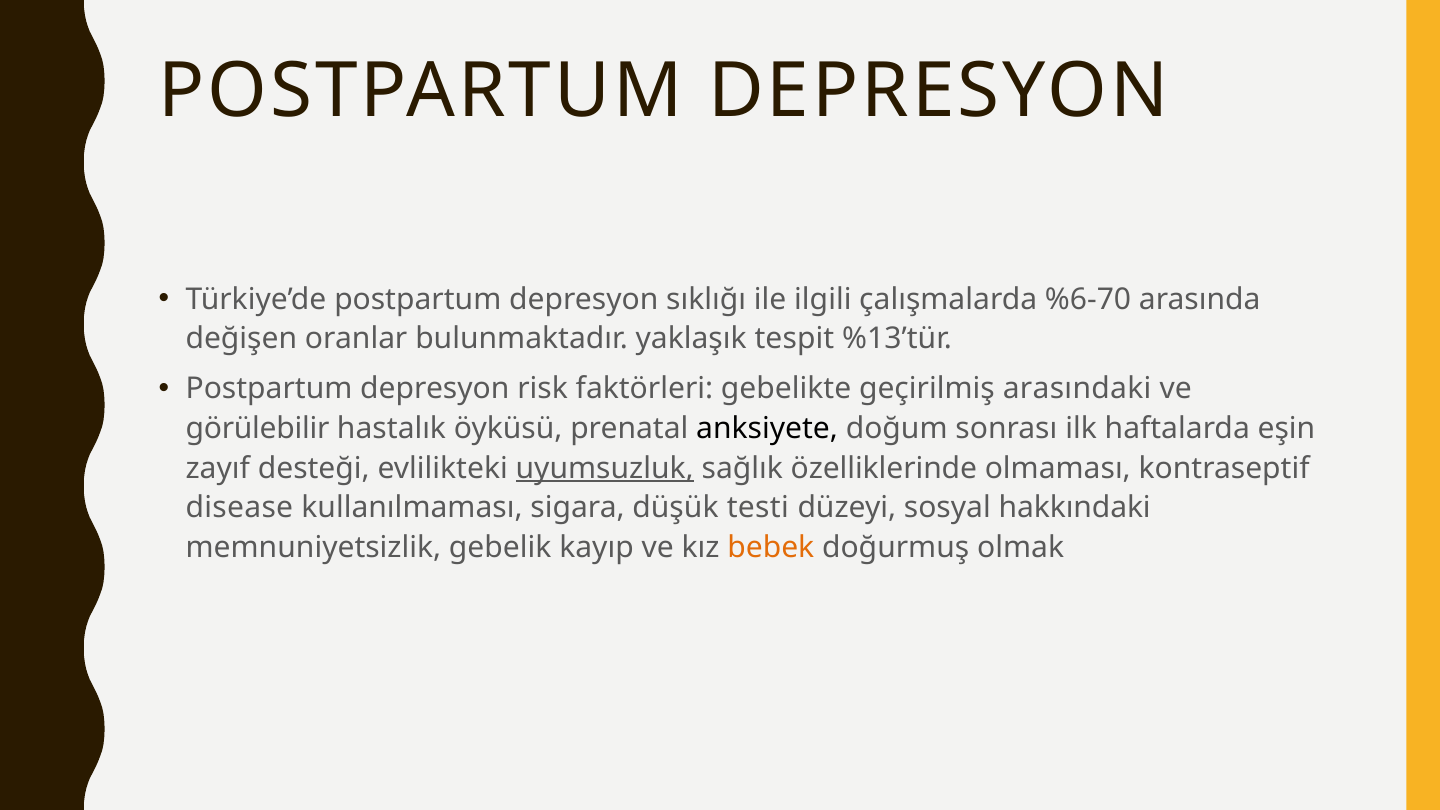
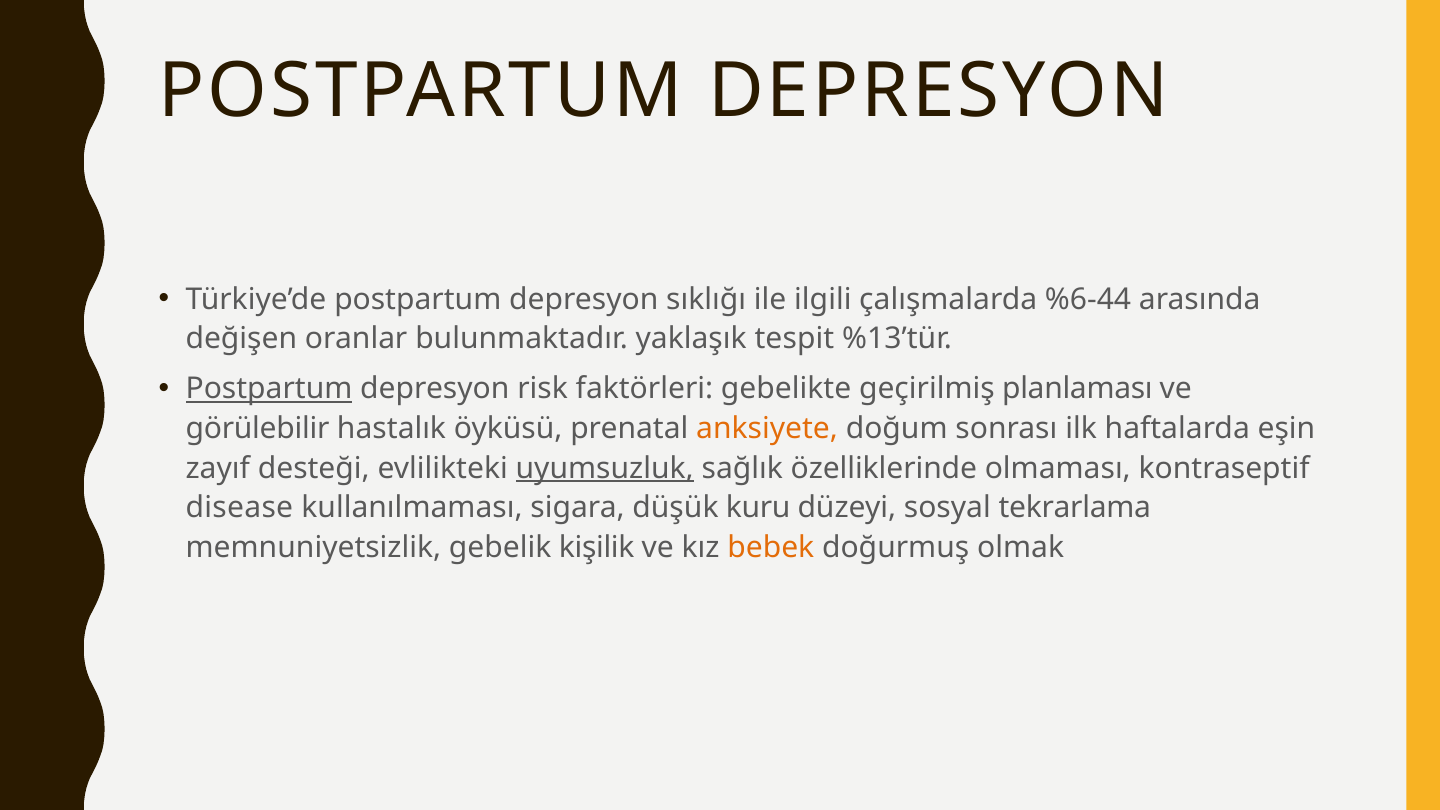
%6-70: %6-70 -> %6-44 (1088, 299)
Postpartum underline: none -> present (269, 389)
arasındaki: arasındaki -> planlaması (1077, 389)
anksiyete colour: black -> orange (767, 429)
testi: testi -> kuru (758, 508)
hakkındaki: hakkındaki -> tekrarlama (1075, 508)
kayıp: kayıp -> kişilik (597, 547)
